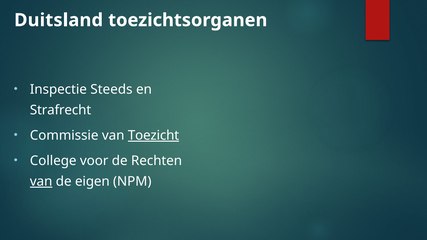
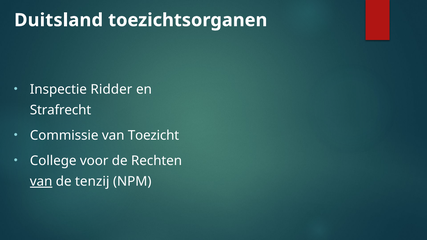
Steeds: Steeds -> Ridder (111, 89)
Toezicht underline: present -> none (154, 136)
eigen: eigen -> tenzij (92, 182)
